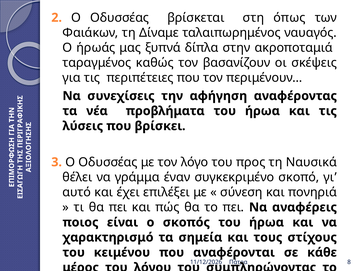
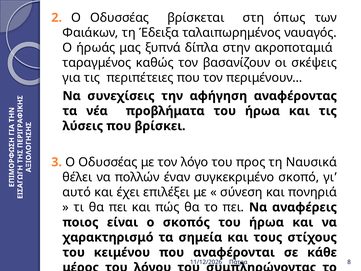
Δίναμε: Δίναμε -> Έδειξα (159, 33)
γράμμα: γράμμα -> πολλών (137, 177)
